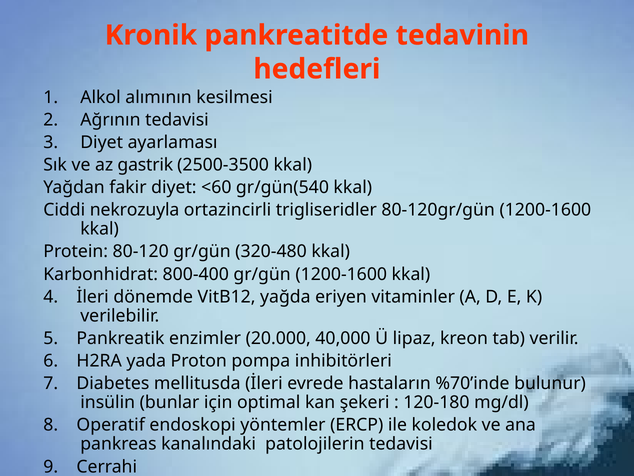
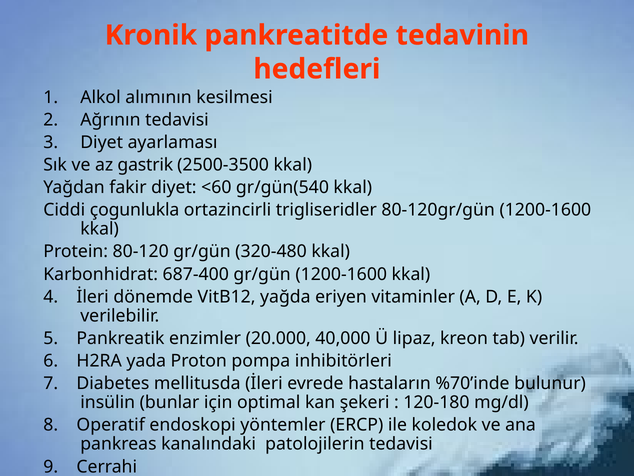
nekrozuyla: nekrozuyla -> çogunlukla (135, 210)
800-400: 800-400 -> 687-400 (196, 274)
